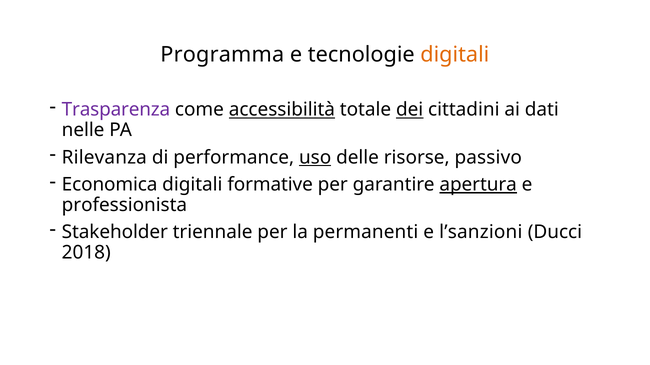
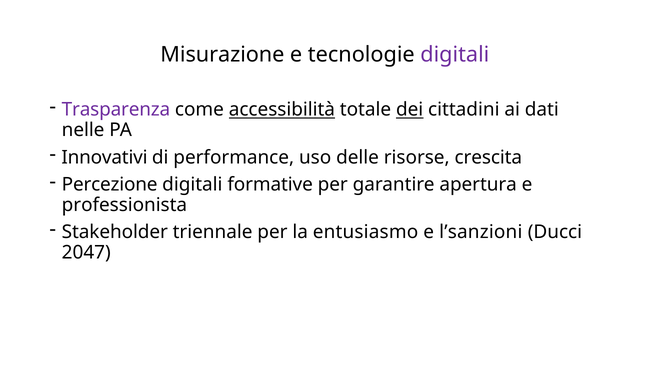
Programma: Programma -> Misurazione (222, 55)
digitali colour: orange -> purple (455, 55)
Rilevanza: Rilevanza -> Innovativi (104, 158)
uso underline: present -> none (315, 158)
passivo: passivo -> crescita (488, 158)
Economica: Economica -> Percezione (110, 185)
apertura underline: present -> none (478, 185)
permanenti: permanenti -> entusiasmo (366, 233)
2018: 2018 -> 2047 (86, 253)
